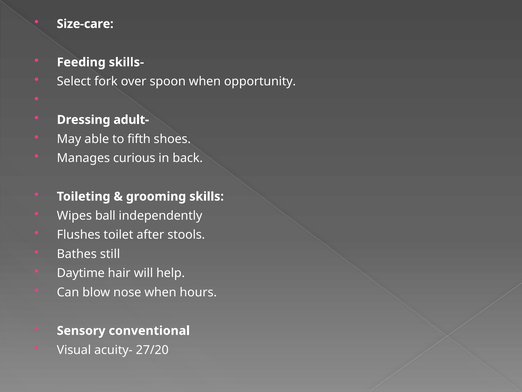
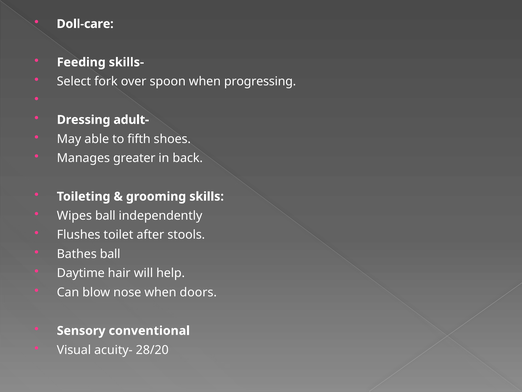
Size-care: Size-care -> Doll-care (85, 24)
opportunity: opportunity -> progressing (260, 81)
curious: curious -> greater (134, 158)
Bathes still: still -> ball (110, 254)
hours: hours -> doors (198, 292)
27/20: 27/20 -> 28/20 (152, 349)
